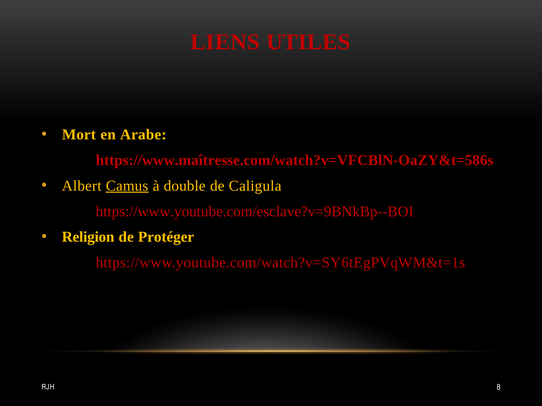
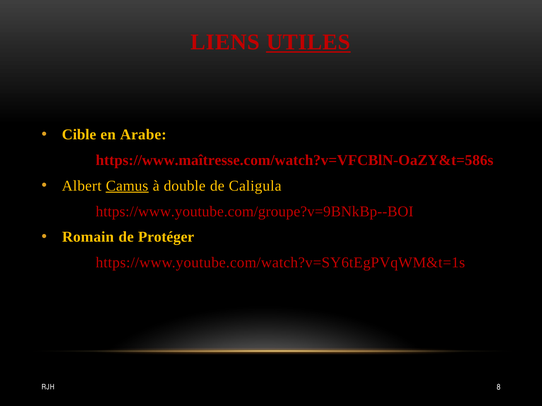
UTILES underline: none -> present (308, 42)
Mort: Mort -> Cible (79, 135)
https://www.youtube.com/esclave?v=9BNkBp--BOI: https://www.youtube.com/esclave?v=9BNkBp--BOI -> https://www.youtube.com/groupe?v=9BNkBp--BOI (255, 212)
Religion: Religion -> Romain (88, 237)
